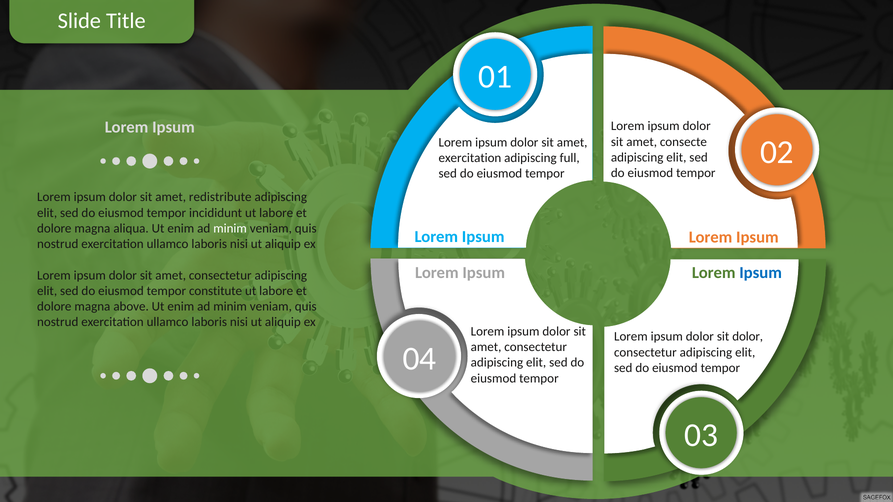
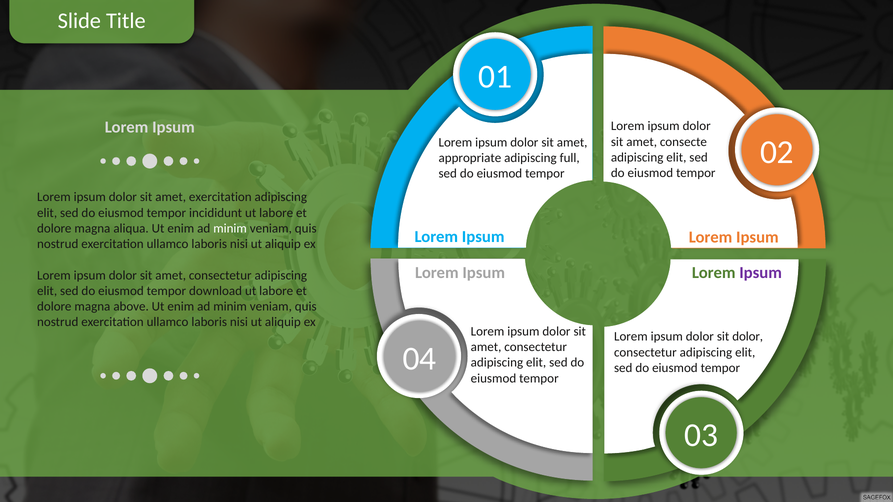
exercitation: exercitation -> appropriate (470, 158)
amet redistribute: redistribute -> exercitation (220, 197)
Ipsum colour: blue -> purple (761, 273)
constitute: constitute -> download (216, 291)
